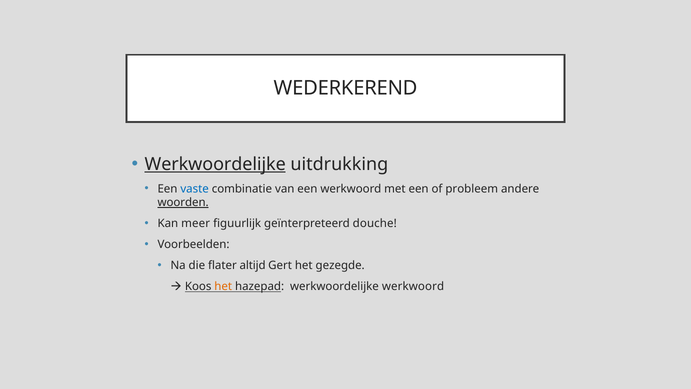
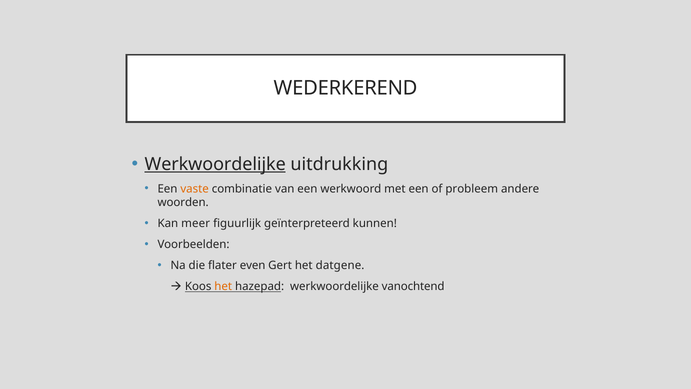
vaste colour: blue -> orange (195, 189)
woorden underline: present -> none (183, 202)
douche: douche -> kunnen (375, 223)
altijd: altijd -> even (253, 265)
gezegde: gezegde -> datgene (340, 265)
werkwoordelijke werkwoord: werkwoord -> vanochtend (413, 286)
